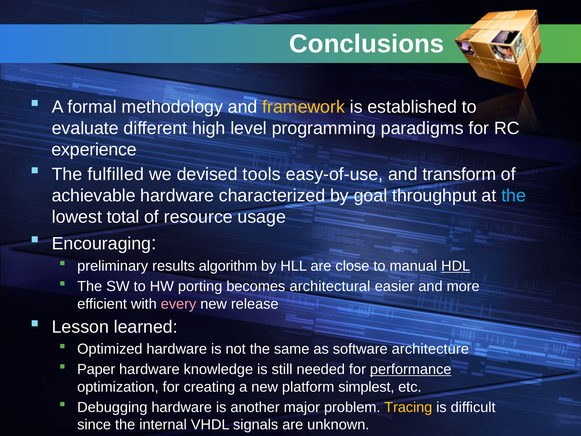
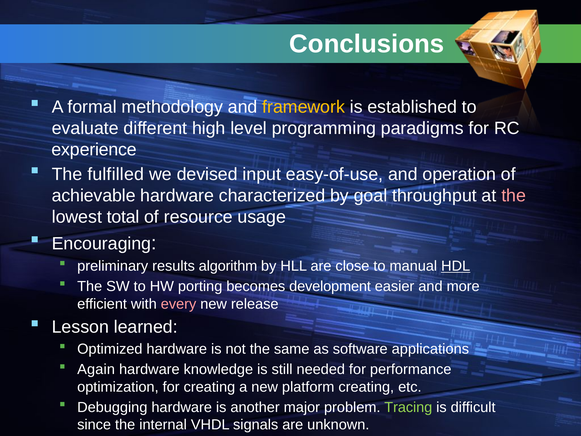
tools: tools -> input (262, 174)
transform: transform -> operation (459, 174)
the colour: light blue -> pink (514, 196)
architectural: architectural -> development (330, 286)
architecture: architecture -> applications (430, 349)
Paper: Paper -> Again (96, 369)
performance underline: present -> none (411, 369)
platform simplest: simplest -> creating (366, 387)
Tracing colour: yellow -> light green (408, 407)
